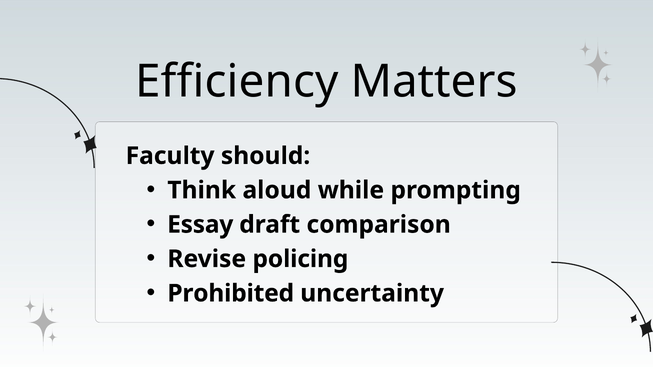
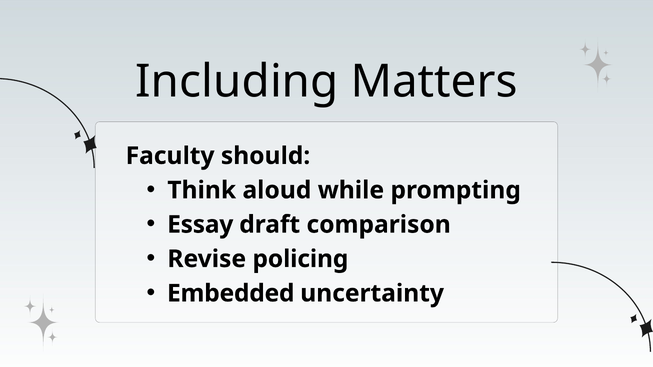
Efficiency: Efficiency -> Including (237, 82)
Prohibited: Prohibited -> Embedded (231, 294)
